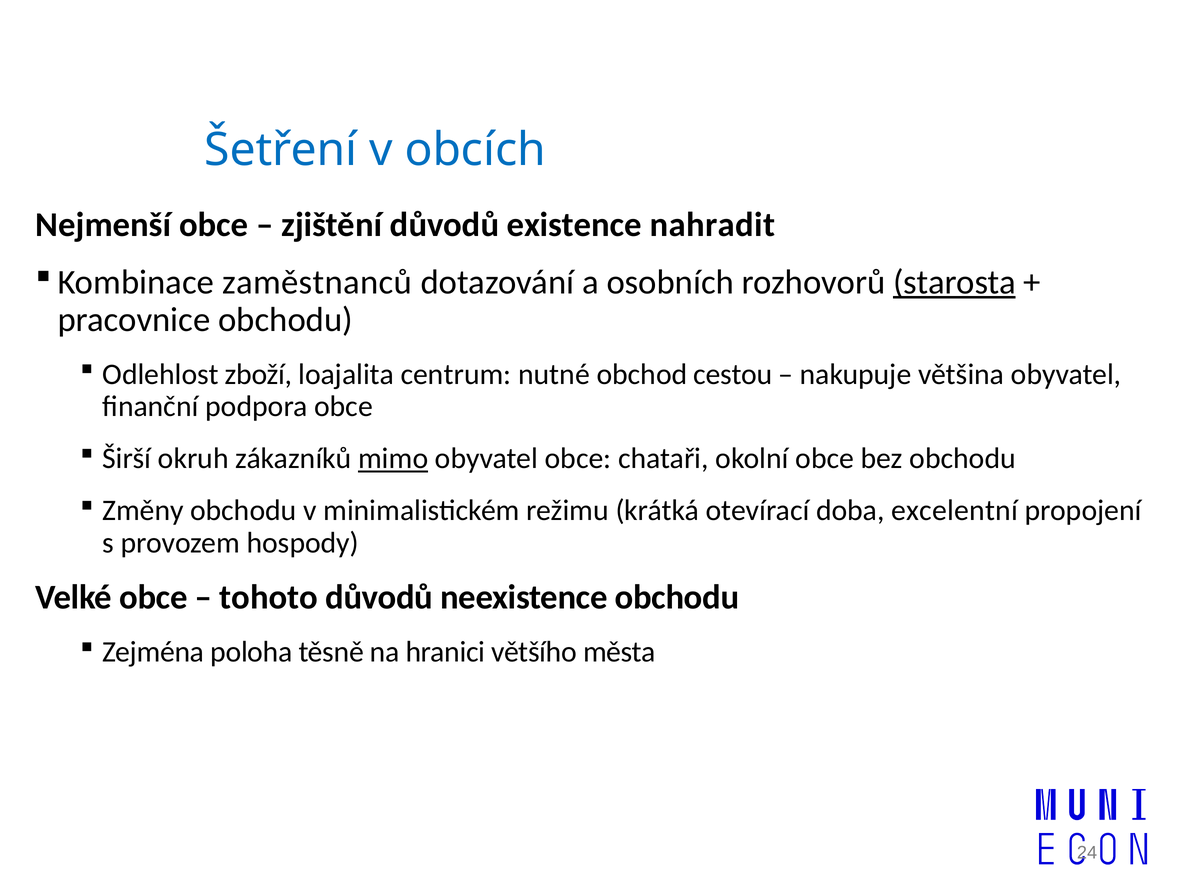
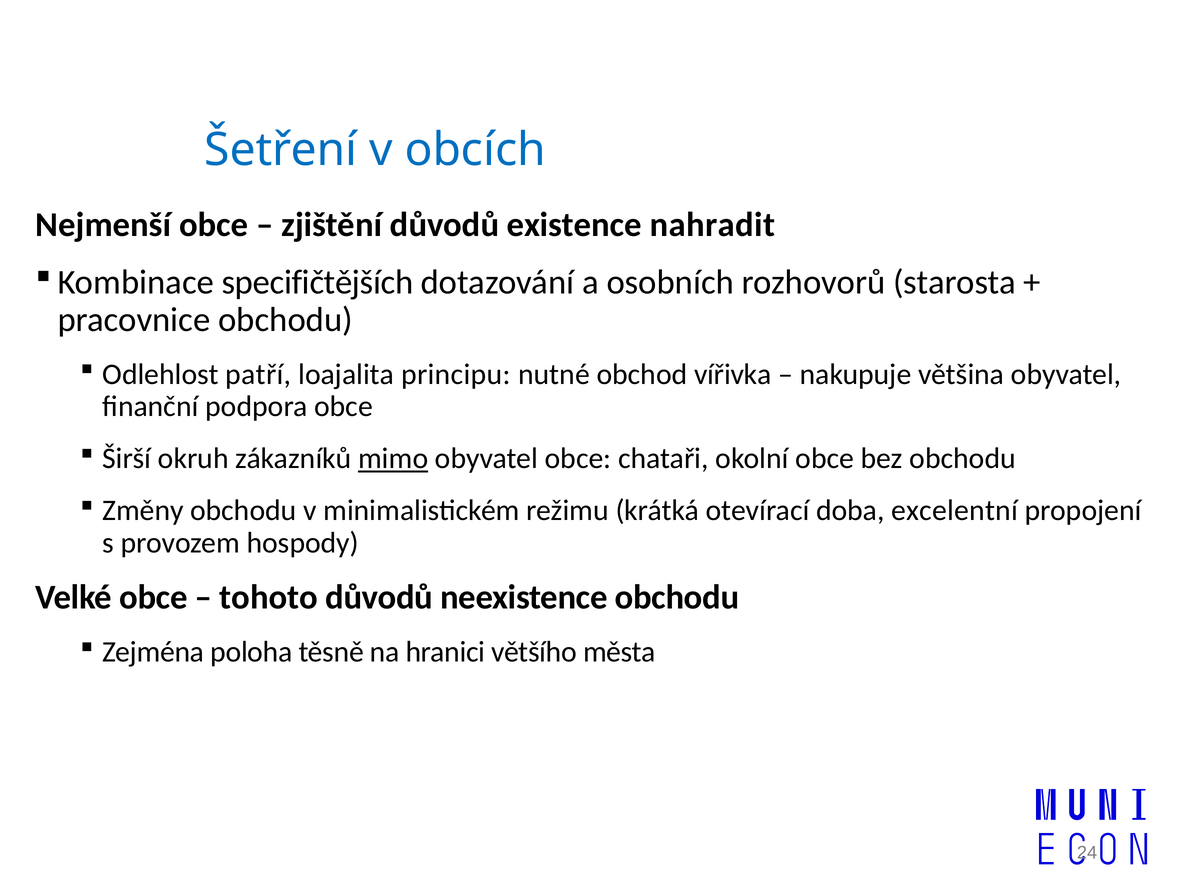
zaměstnanců: zaměstnanců -> specifičtějších (318, 282)
starosta underline: present -> none (955, 282)
zboží: zboží -> patří (258, 375)
centrum: centrum -> principu (456, 375)
cestou: cestou -> vířivka (733, 375)
